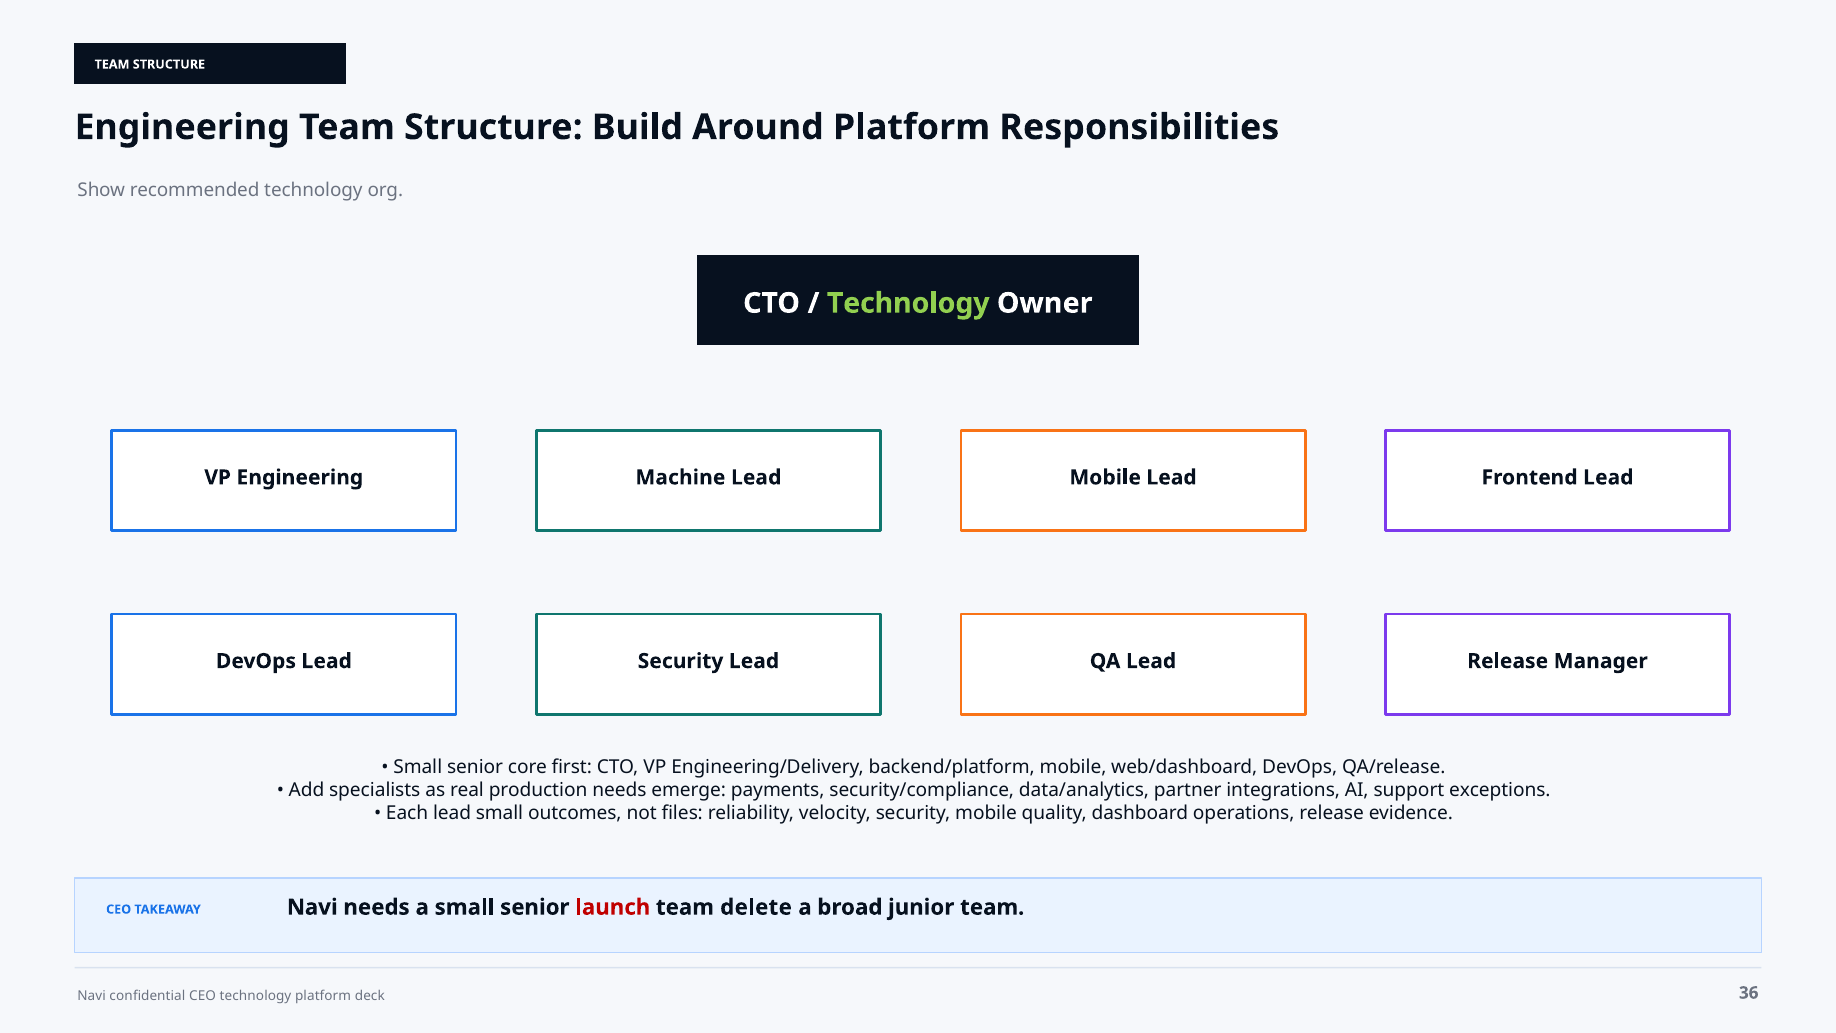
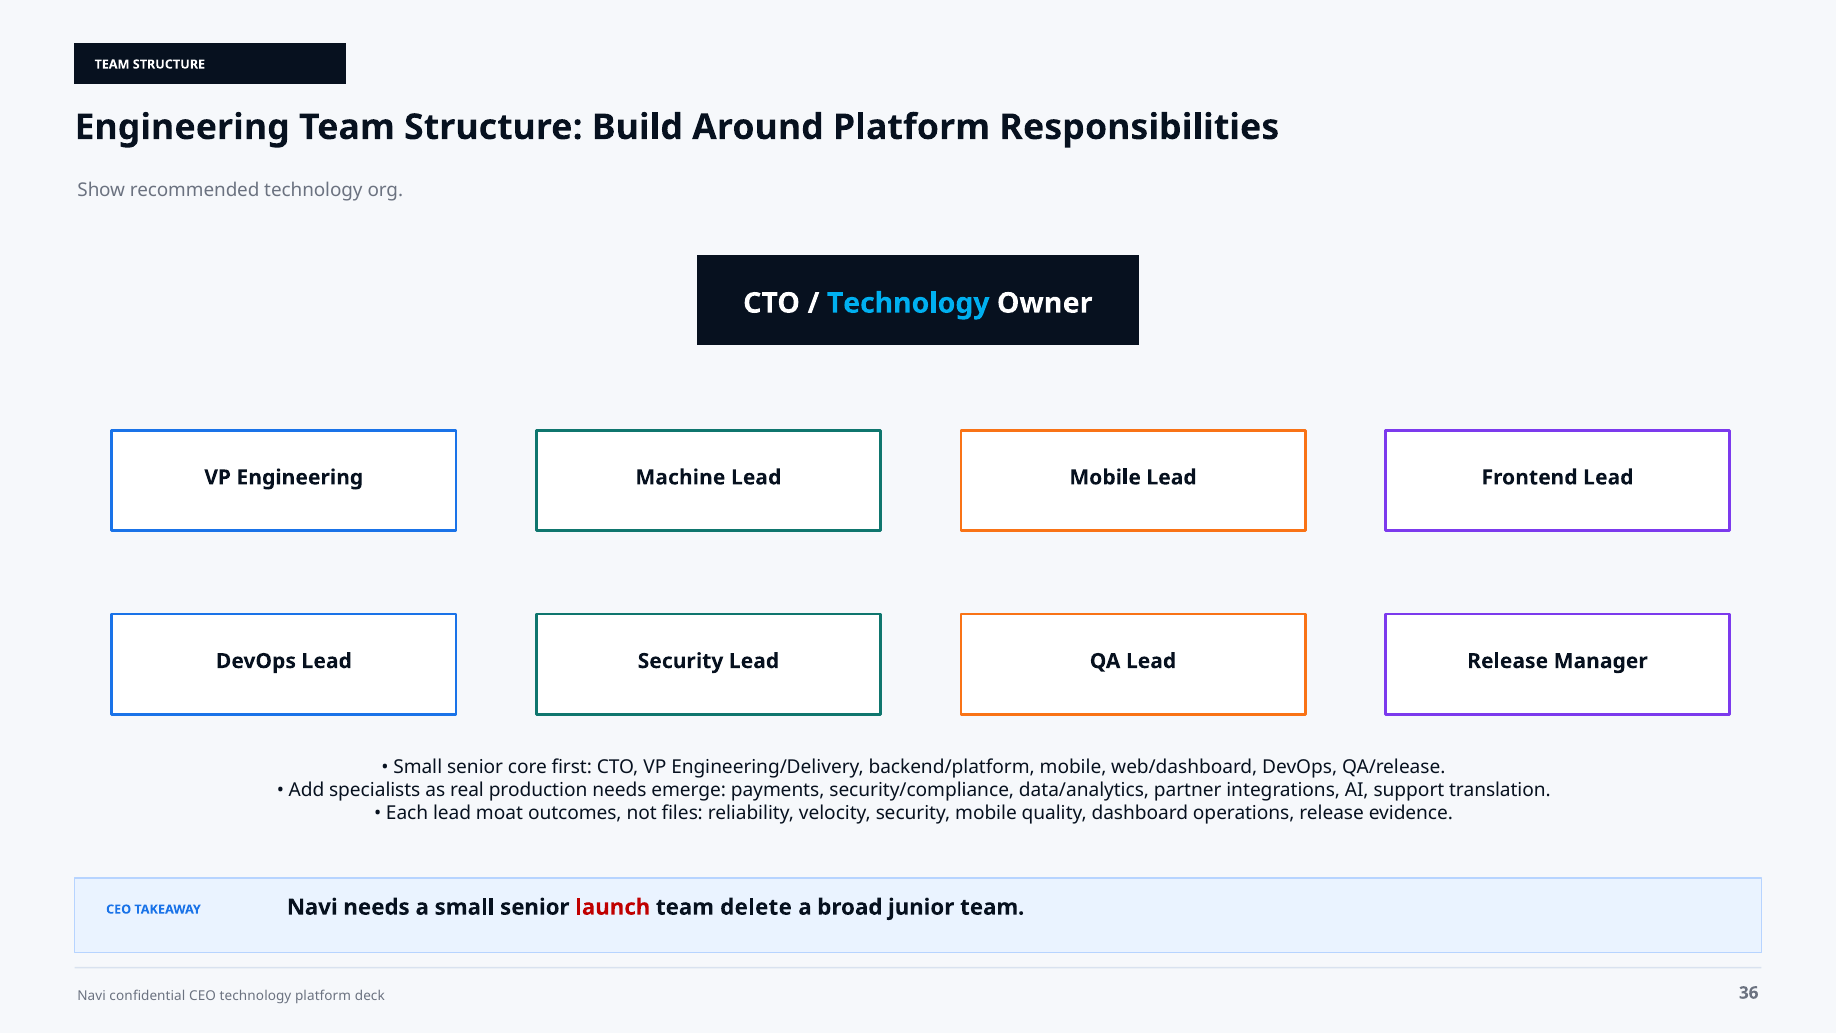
Technology colour: light green -> light blue (908, 303)
exceptions: exceptions -> translation (1500, 790)
lead small: small -> moat (499, 813)
